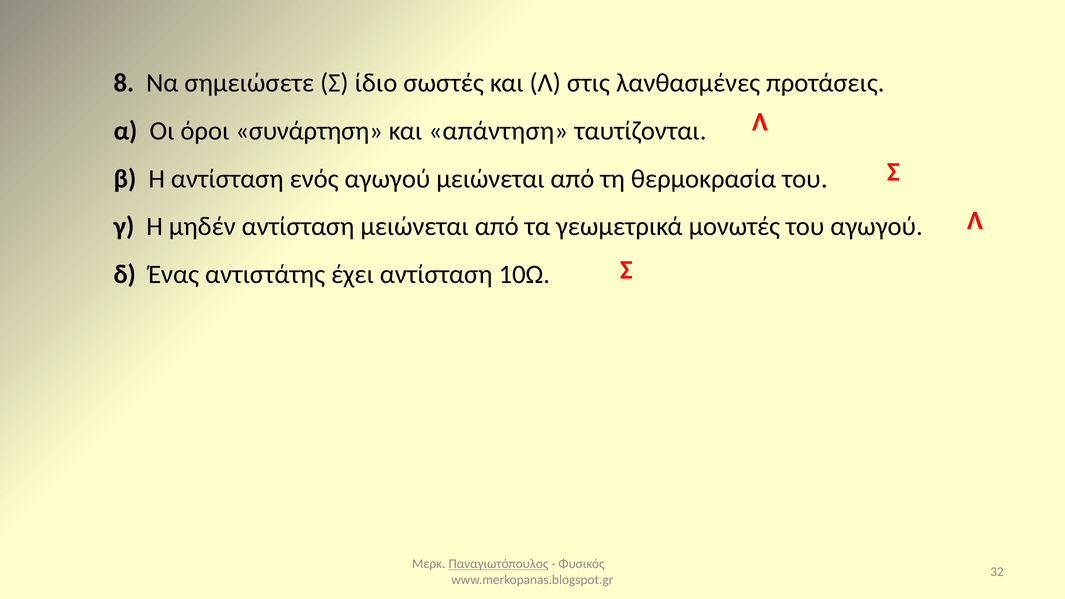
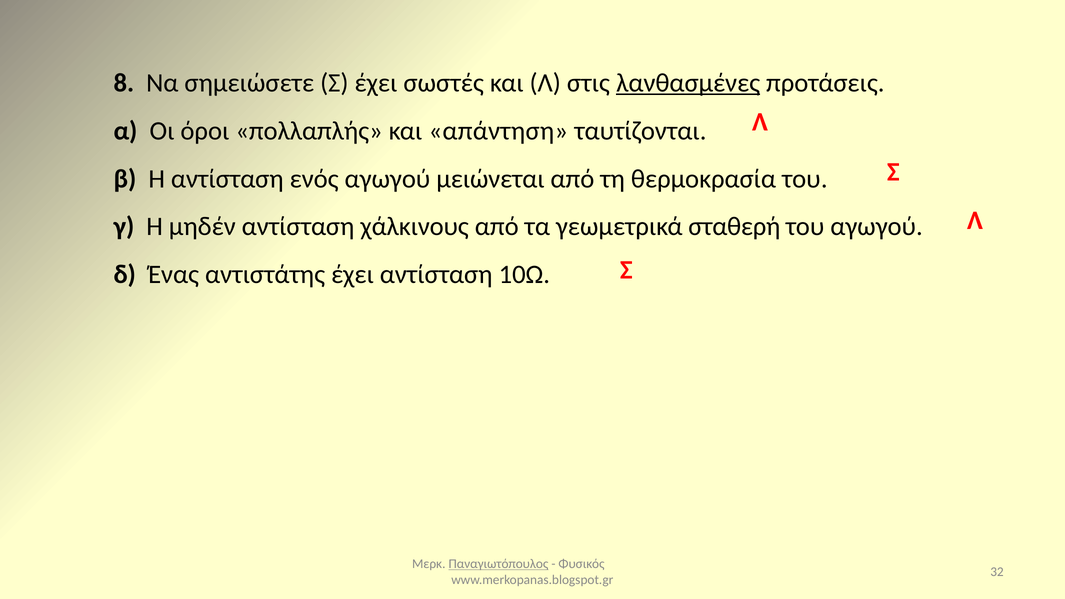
Σ ίδιο: ίδιο -> έχει (376, 83)
λανθασμένες underline: none -> present (688, 83)
συνάρτηση: συνάρτηση -> πολλαπλής (309, 131)
αντίσταση μειώνεται: μειώνεται -> χάλκινους (415, 227)
μονωτές: μονωτές -> σταθερή (734, 227)
